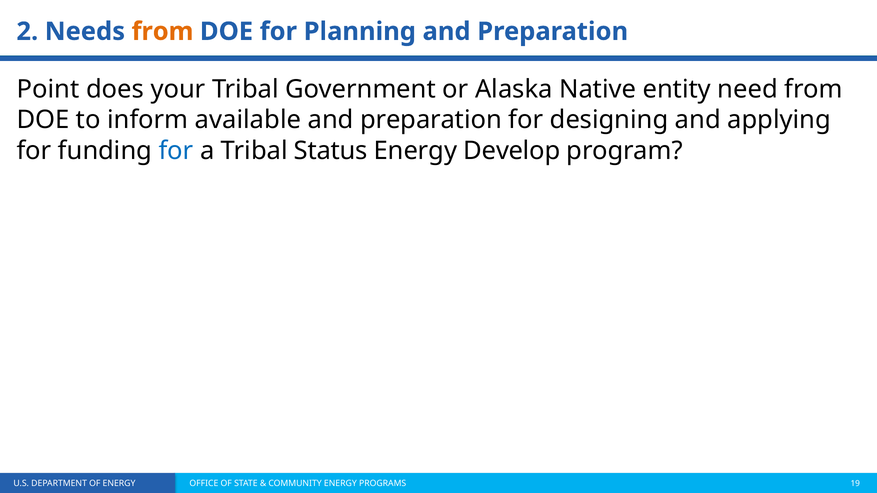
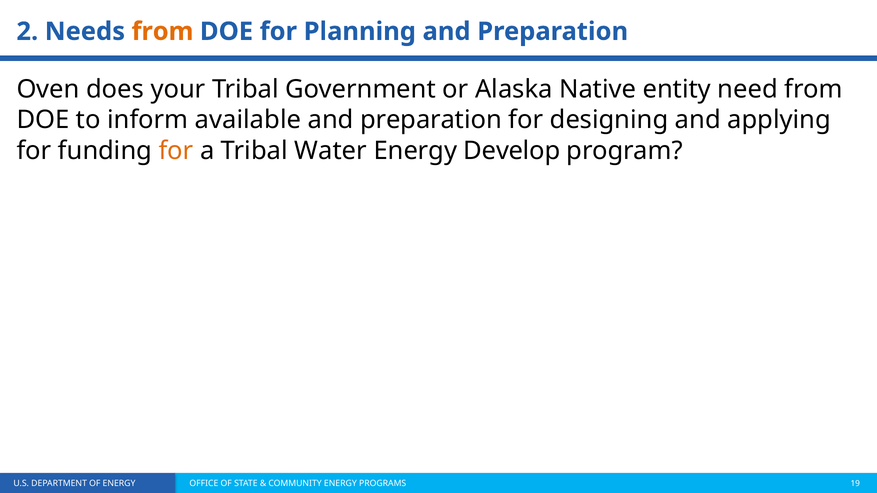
Point: Point -> Oven (48, 89)
for colour: blue -> orange (176, 151)
Status: Status -> Water (331, 151)
